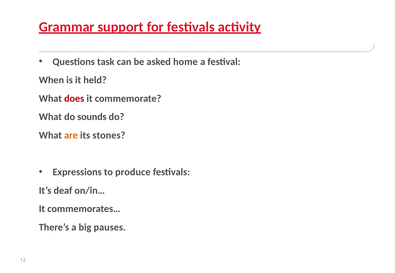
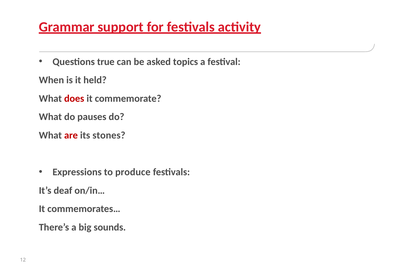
task: task -> true (106, 62)
home: home -> topics (186, 62)
sounds: sounds -> pauses (92, 117)
are colour: orange -> red (71, 136)
pauses: pauses -> sounds (110, 228)
